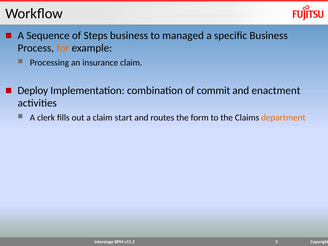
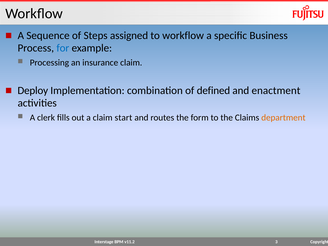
Steps business: business -> assigned (129, 36)
to managed: managed -> workflow (183, 36)
for colour: orange -> blue (63, 48)
commit: commit -> defined (213, 91)
